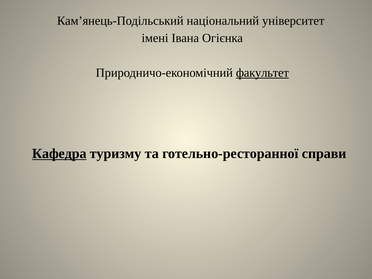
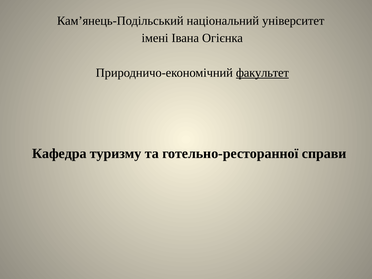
Кафедра underline: present -> none (59, 154)
